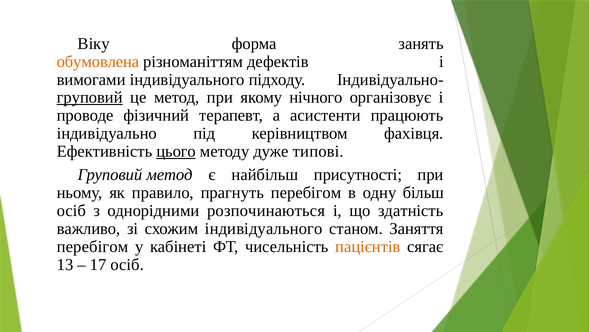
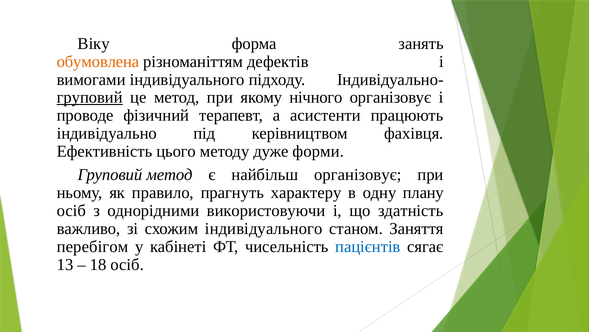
цього underline: present -> none (176, 151)
типові: типові -> форми (318, 151)
найбільш присутності: присутності -> організовує (358, 174)
прагнуть перебігом: перебігом -> характеру (306, 192)
більш: більш -> плану (423, 192)
розпочинаються: розпочинаються -> використовуючи (266, 210)
пацієнтів colour: orange -> blue (368, 246)
17: 17 -> 18 (98, 264)
